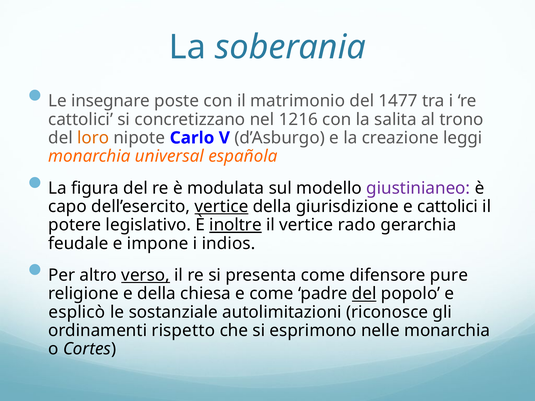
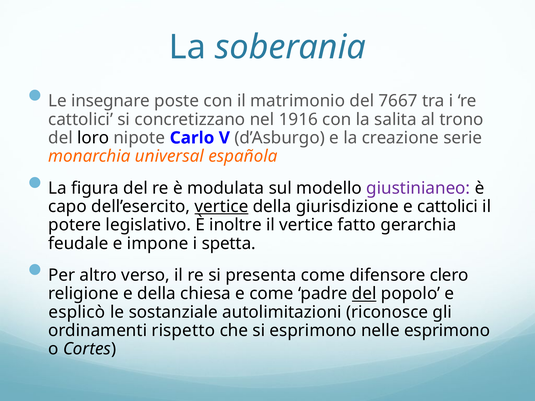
1477: 1477 -> 7667 (398, 101)
1216: 1216 -> 1916 (298, 119)
loro colour: orange -> black (93, 138)
leggi: leggi -> serie (463, 138)
inoltre underline: present -> none (235, 225)
rado: rado -> fatto (357, 225)
indios: indios -> spetta (229, 244)
verso underline: present -> none (146, 275)
pure: pure -> clero (449, 275)
nelle monarchia: monarchia -> esprimono (447, 331)
